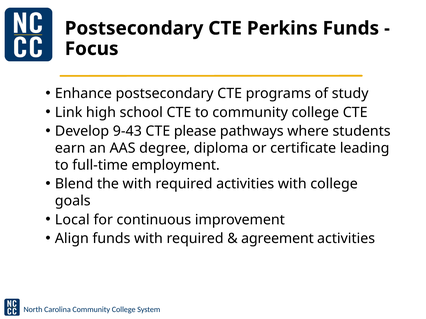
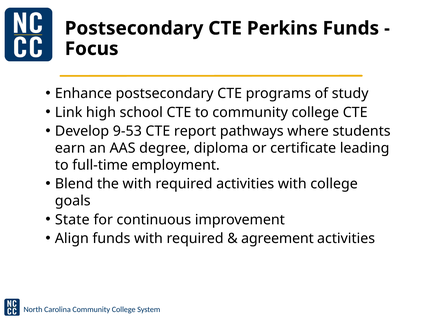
9-43: 9-43 -> 9-53 (127, 131)
please: please -> report (195, 131)
Local: Local -> State (72, 220)
